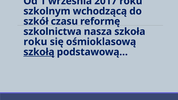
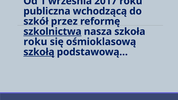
szkolnym: szkolnym -> publiczna (47, 11)
czasu: czasu -> przez (64, 21)
szkolnictwa underline: none -> present (52, 32)
